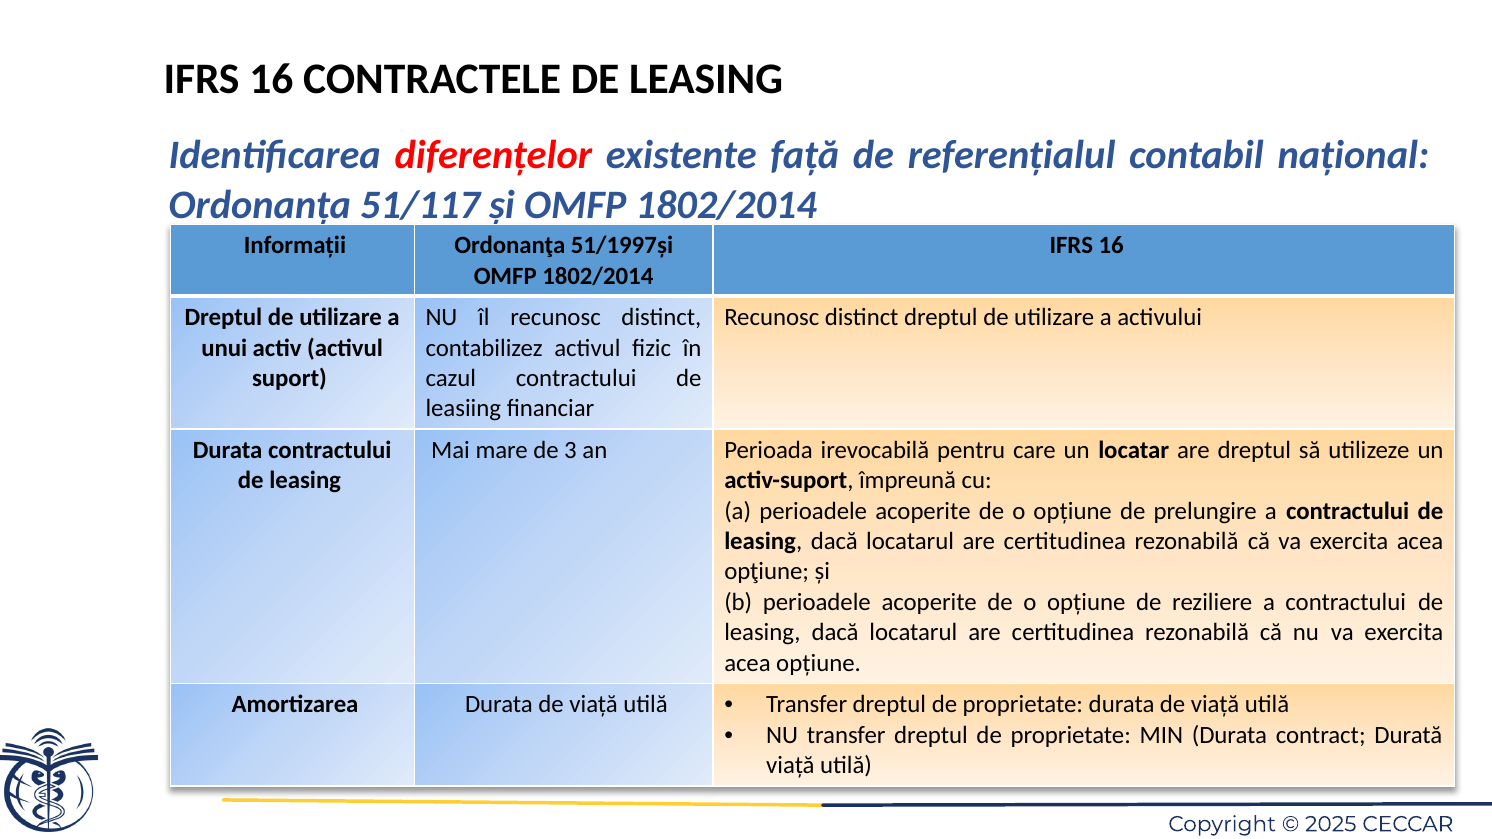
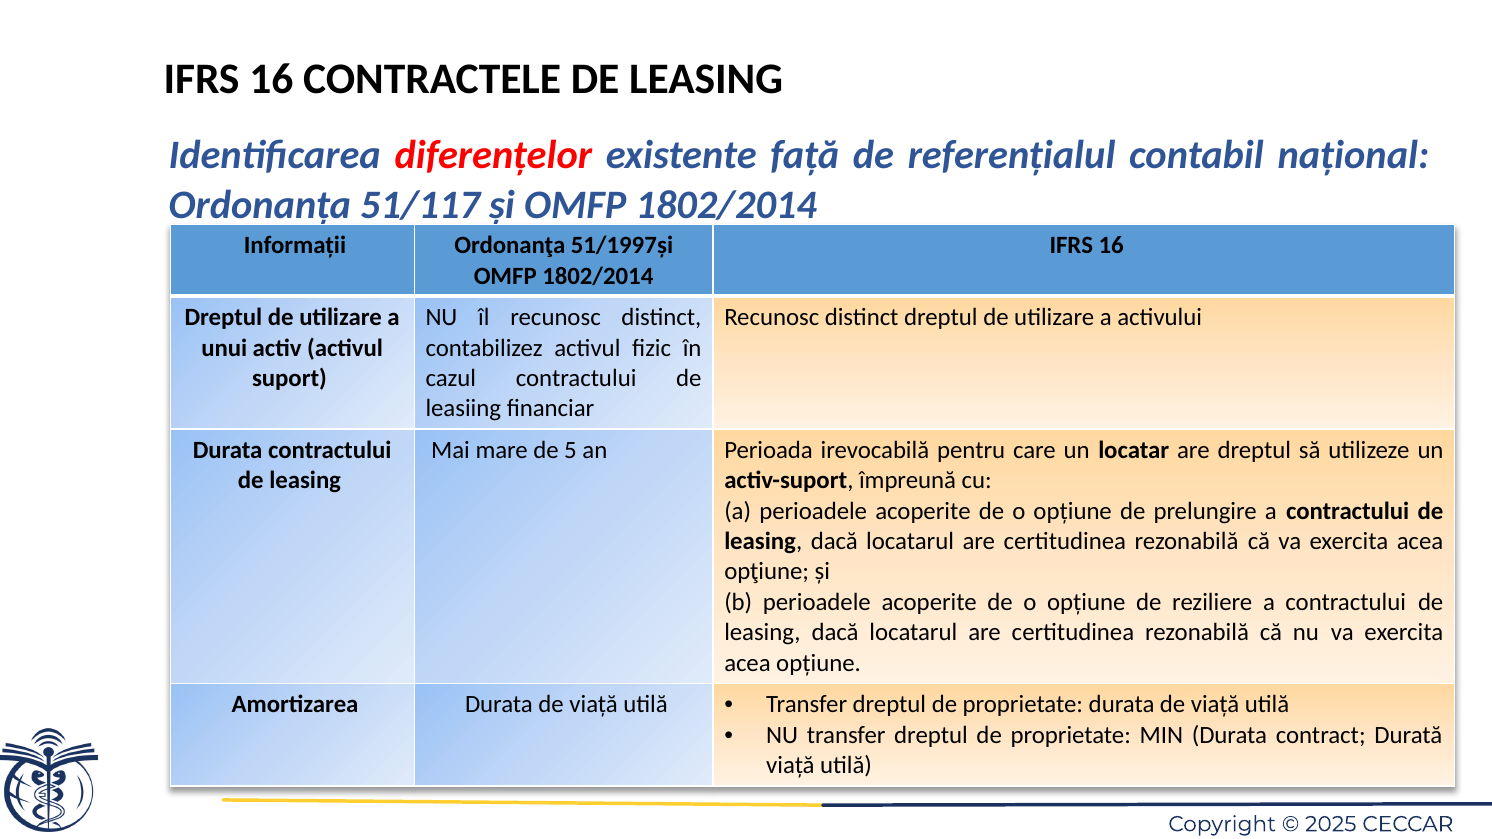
3: 3 -> 5 (571, 450)
